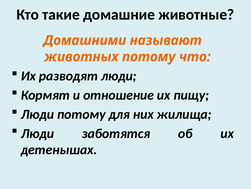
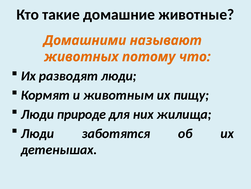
отношение: отношение -> животным (119, 95)
Люди потому: потому -> природе (81, 114)
